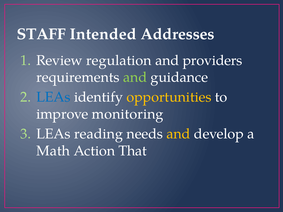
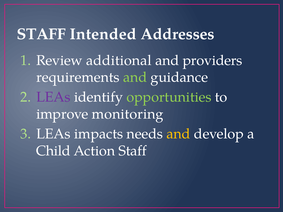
regulation: regulation -> additional (119, 60)
LEAs colour: blue -> purple (53, 97)
opportunities colour: yellow -> light green (169, 97)
reading: reading -> impacts (99, 134)
Math: Math -> Child (53, 151)
Action That: That -> Staff (133, 151)
